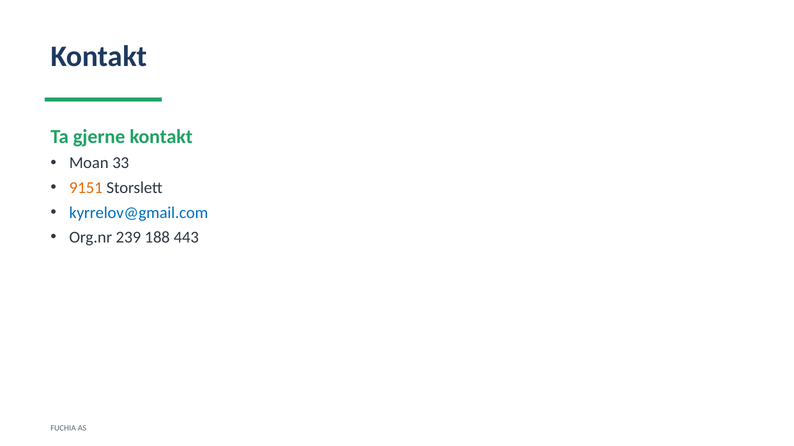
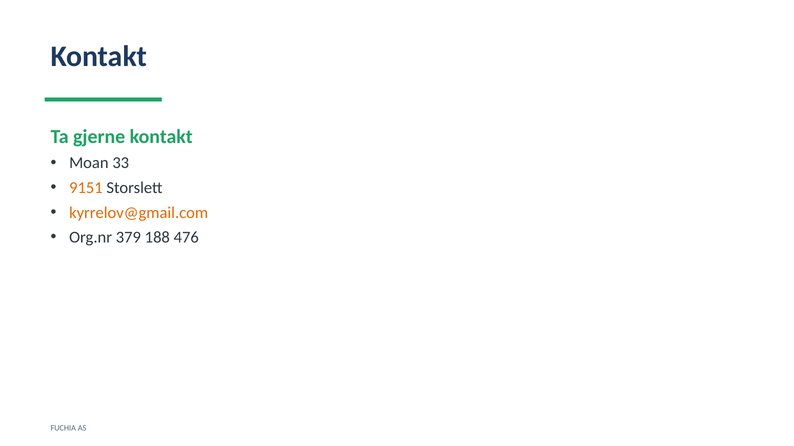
kyrrelov@gmail.com colour: blue -> orange (139, 213)
239: 239 -> 379 (128, 238)
443: 443 -> 476 (186, 238)
